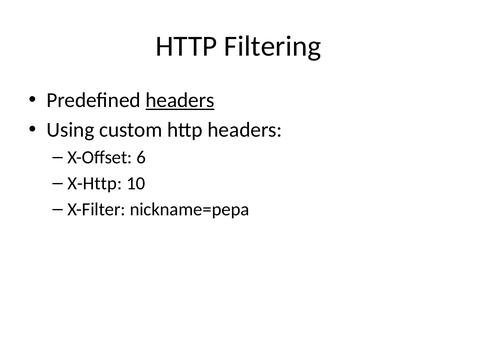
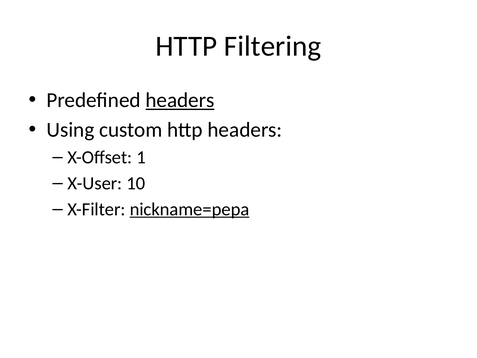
6: 6 -> 1 (141, 157)
X-Http: X-Http -> X-User (95, 183)
nickname=pepa underline: none -> present (189, 209)
